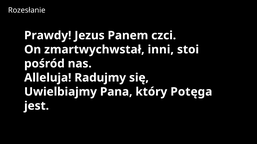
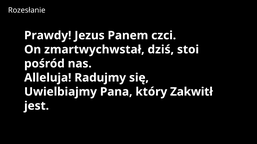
inni: inni -> dziś (161, 50)
Potęga: Potęga -> Zakwitł (191, 92)
